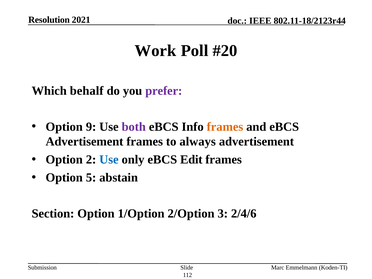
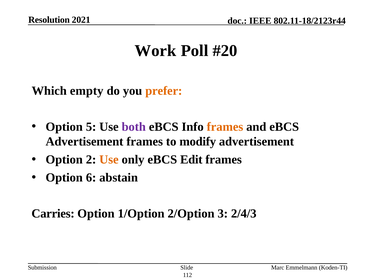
behalf: behalf -> empty (87, 91)
prefer colour: purple -> orange (164, 91)
9: 9 -> 5 (91, 127)
always: always -> modify (198, 142)
Use colour: blue -> orange (109, 160)
5: 5 -> 6 (91, 178)
Section: Section -> Carries (53, 214)
2/4/6: 2/4/6 -> 2/4/3 (244, 214)
